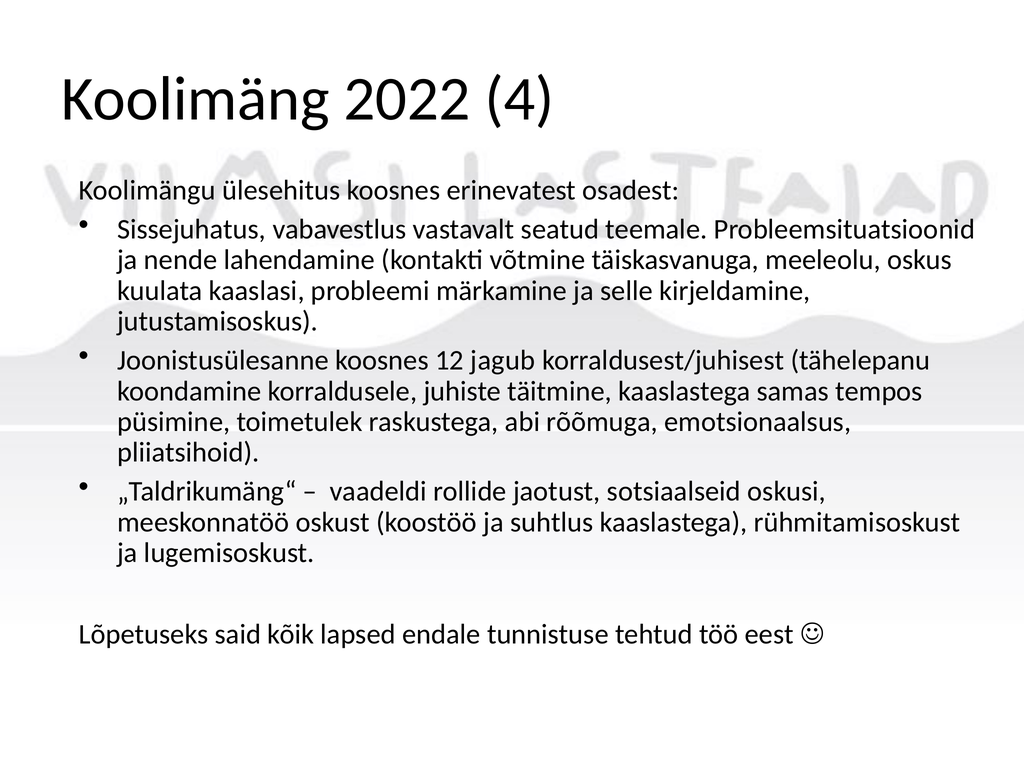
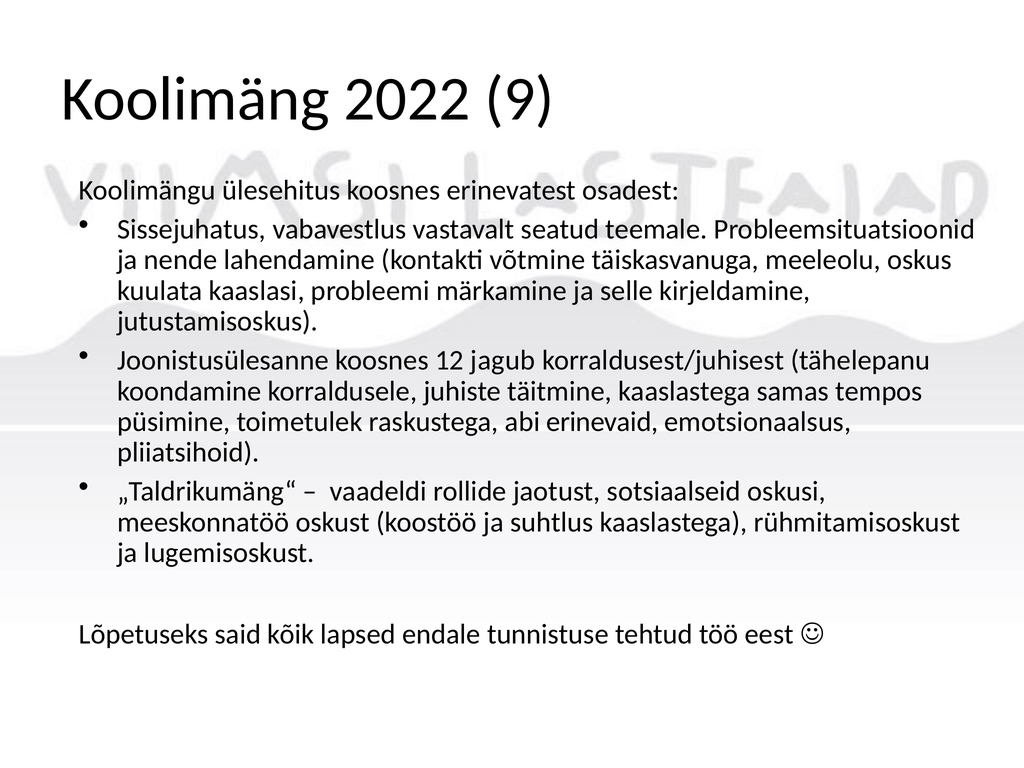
4: 4 -> 9 (519, 99)
rõõmuga: rõõmuga -> erinevaid (602, 422)
